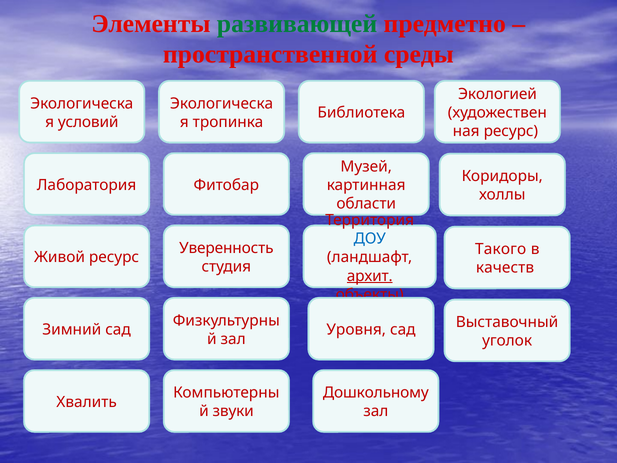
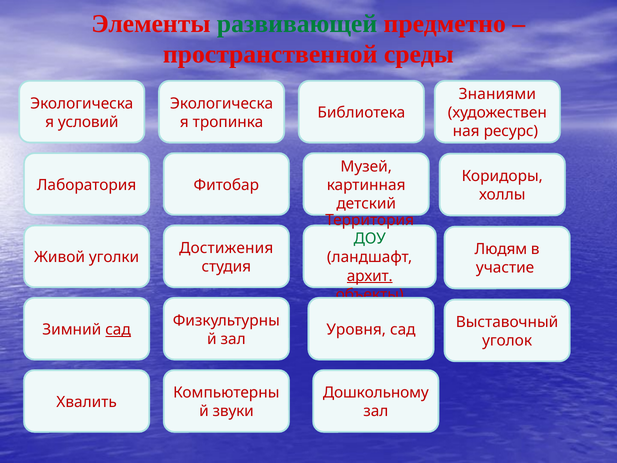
Экологией: Экологией -> Знаниями (497, 94)
области: области -> детский (366, 203)
ДОУ colour: blue -> green (370, 239)
Уверенность: Уверенность -> Достижения (226, 248)
Такого: Такого -> Людям (501, 249)
Живой ресурс: ресурс -> уголки (114, 257)
качеств: качеств -> участие (505, 268)
сад underline: none -> present (118, 330)
